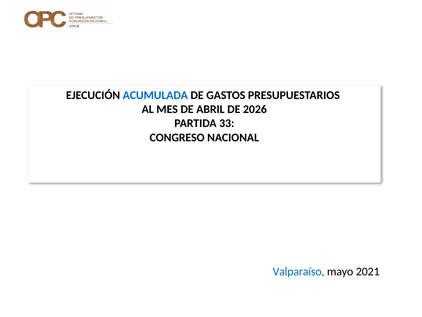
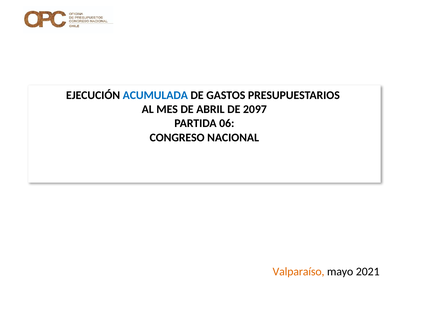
2026: 2026 -> 2097 (255, 109)
33: 33 -> 06 (227, 123)
Valparaíso colour: blue -> orange (299, 271)
